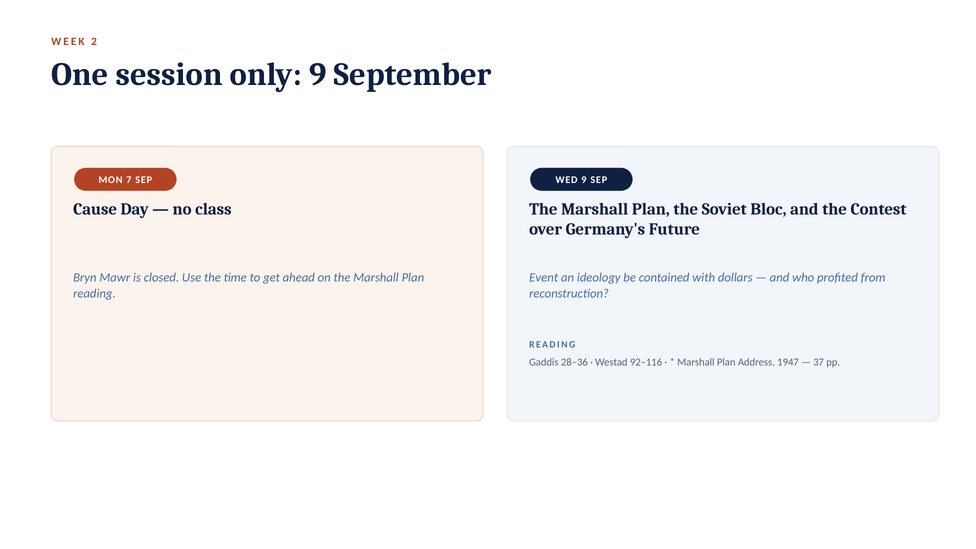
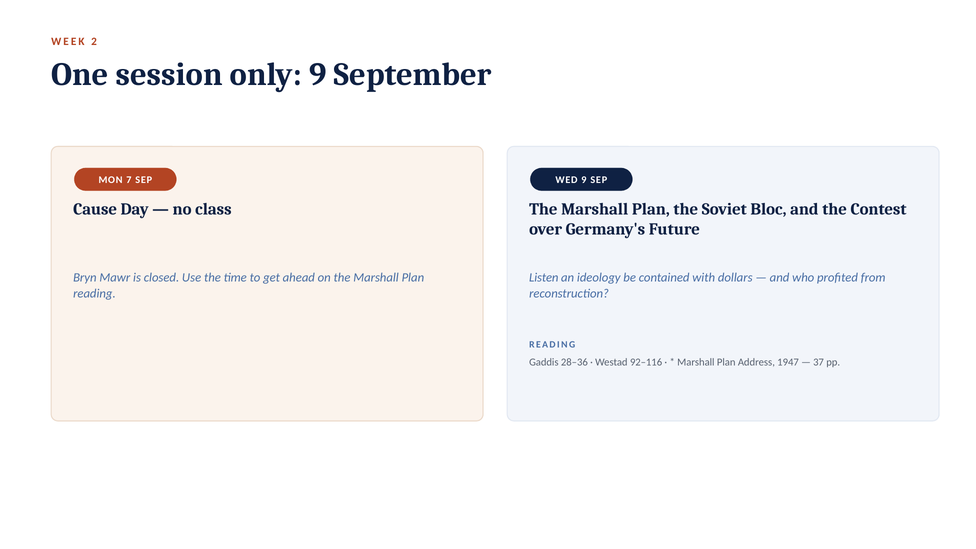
Event: Event -> Listen (544, 277)
